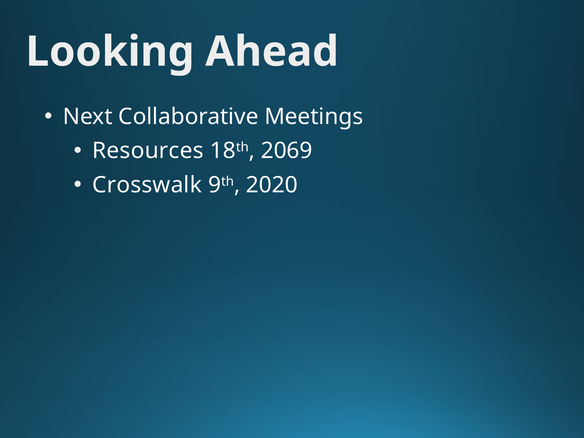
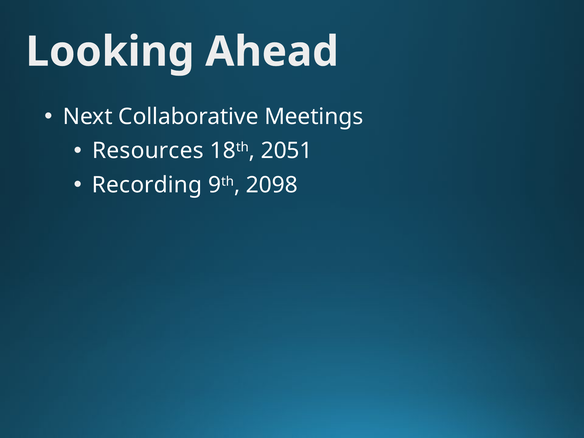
2069: 2069 -> 2051 (287, 151)
Crosswalk: Crosswalk -> Recording (147, 185)
2020: 2020 -> 2098 (272, 185)
